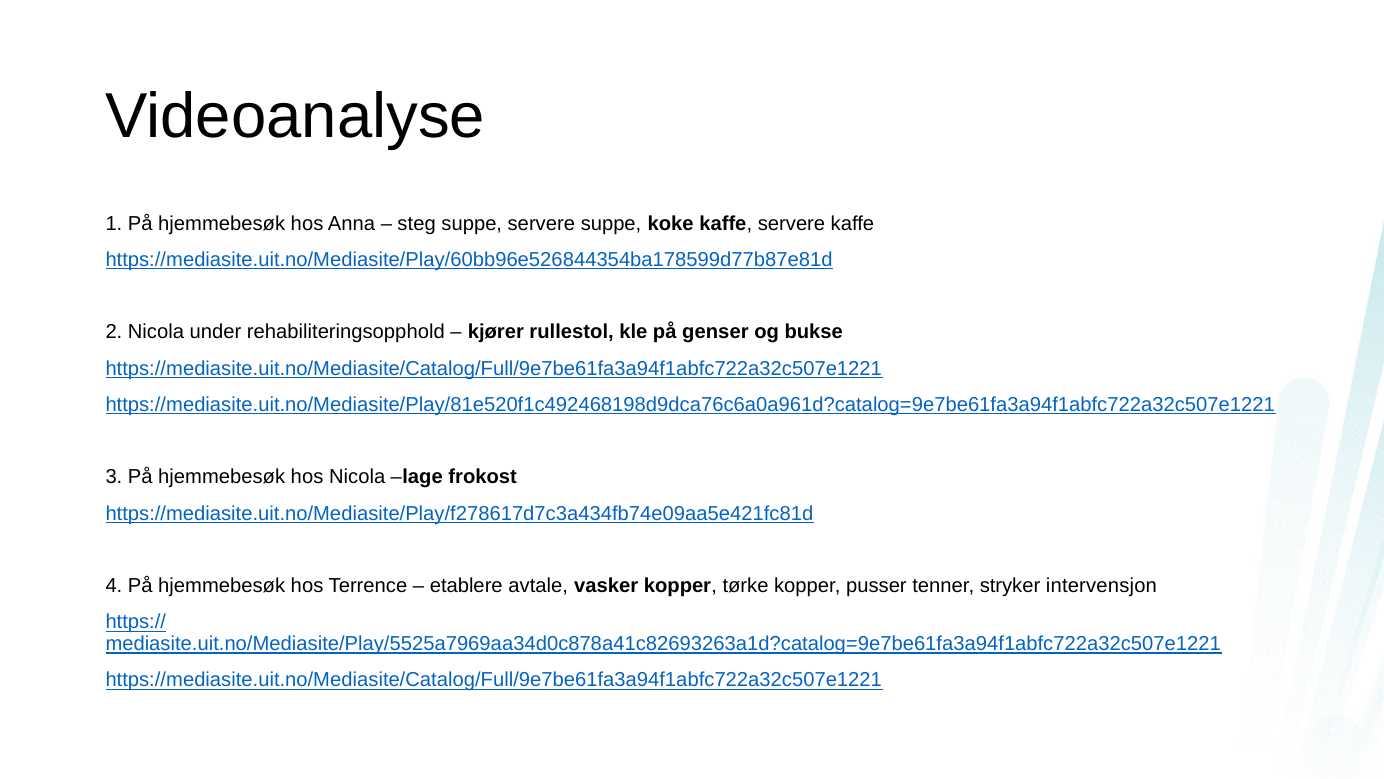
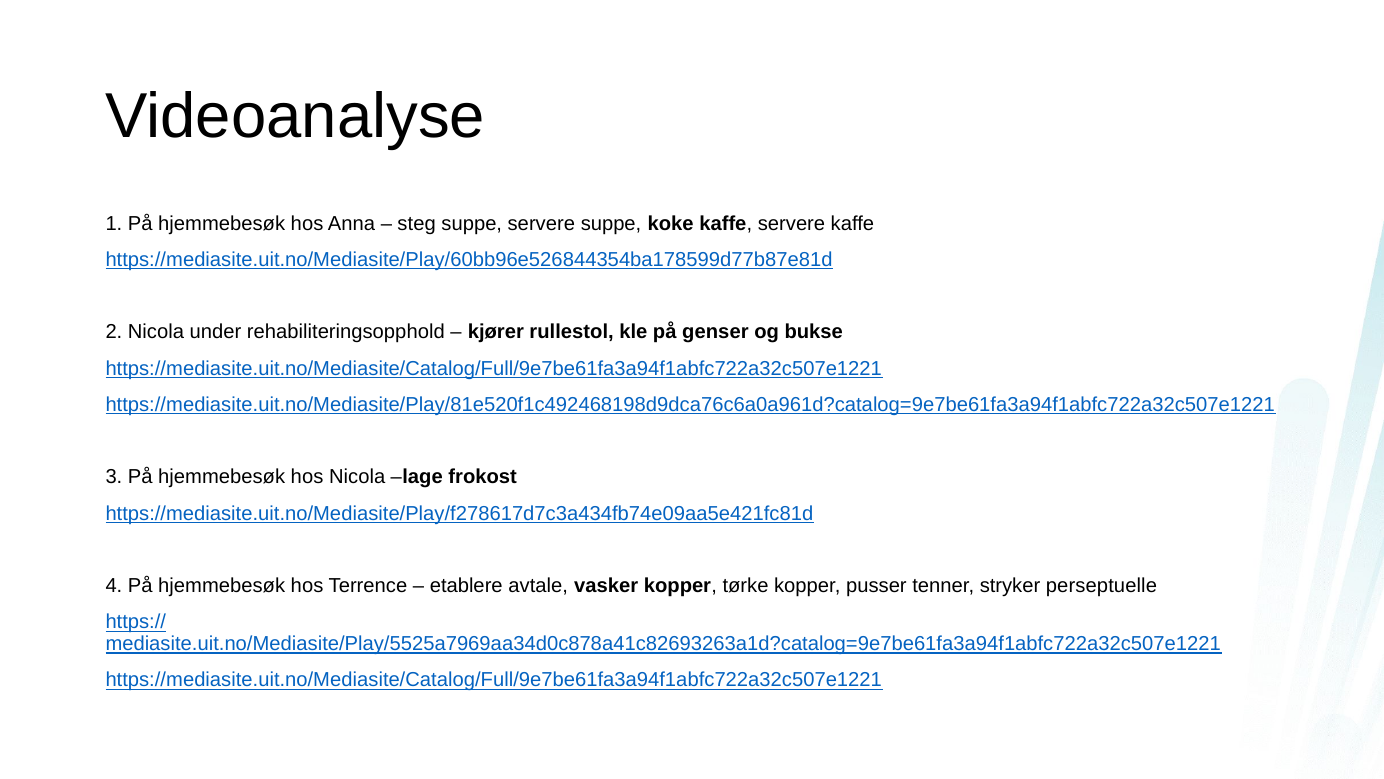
intervensjon: intervensjon -> perseptuelle (1101, 586)
